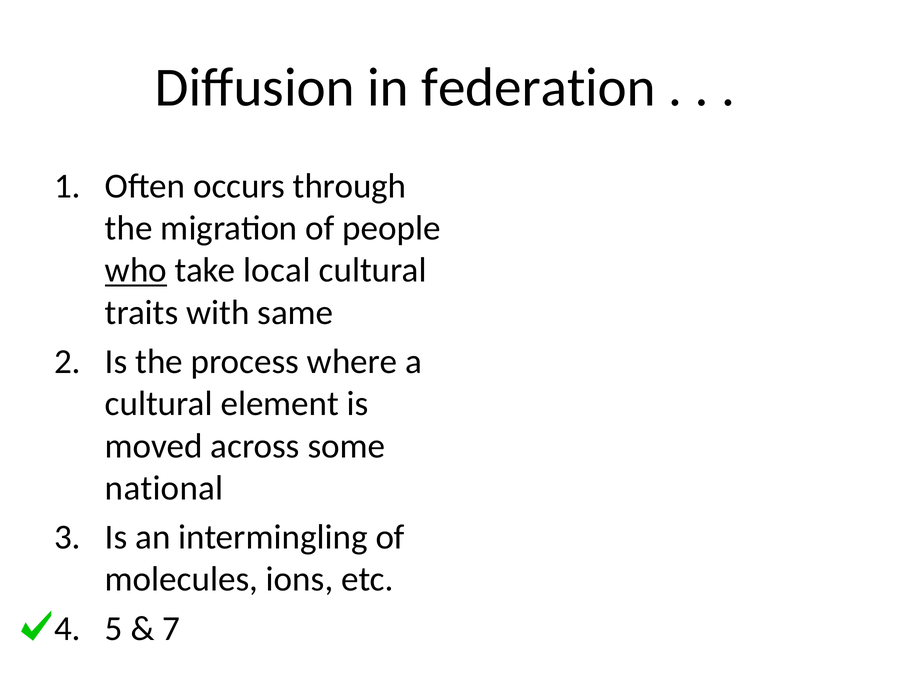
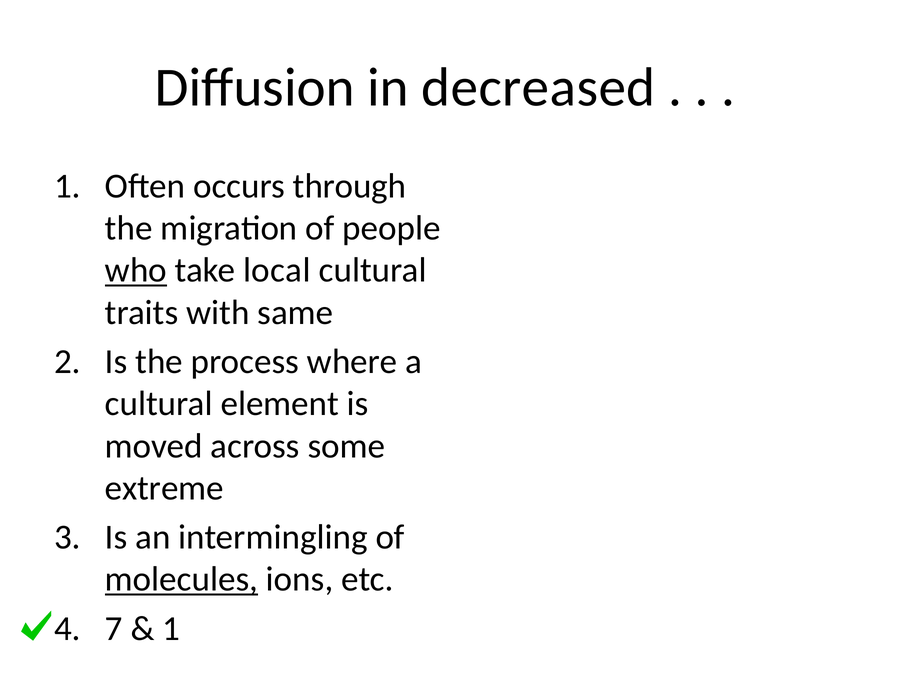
federation: federation -> decreased (538, 87)
national: national -> extreme (164, 488)
molecules underline: none -> present (181, 580)
5: 5 -> 7 (114, 629)
7: 7 -> 1 (171, 629)
